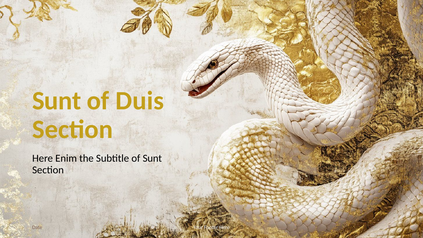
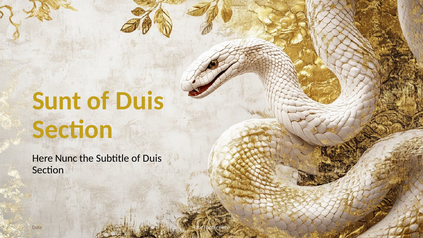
Enim: Enim -> Nunc (66, 158)
Subtitle of Sunt: Sunt -> Duis (152, 158)
